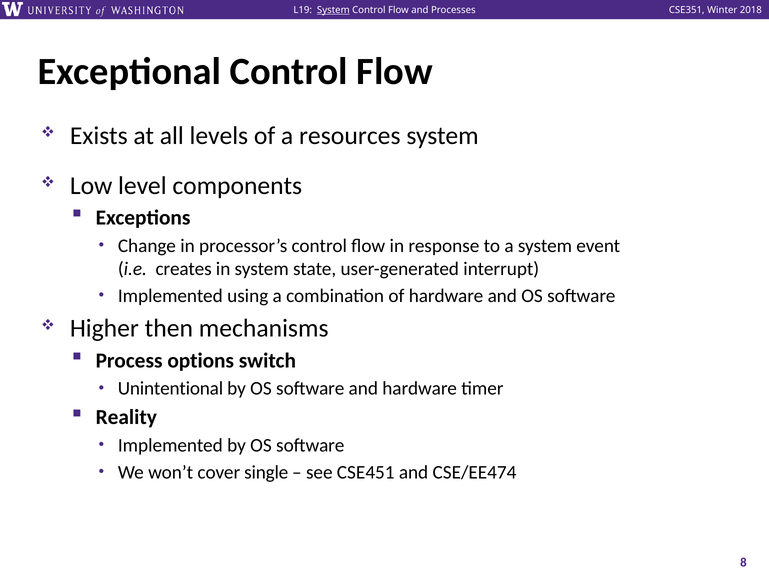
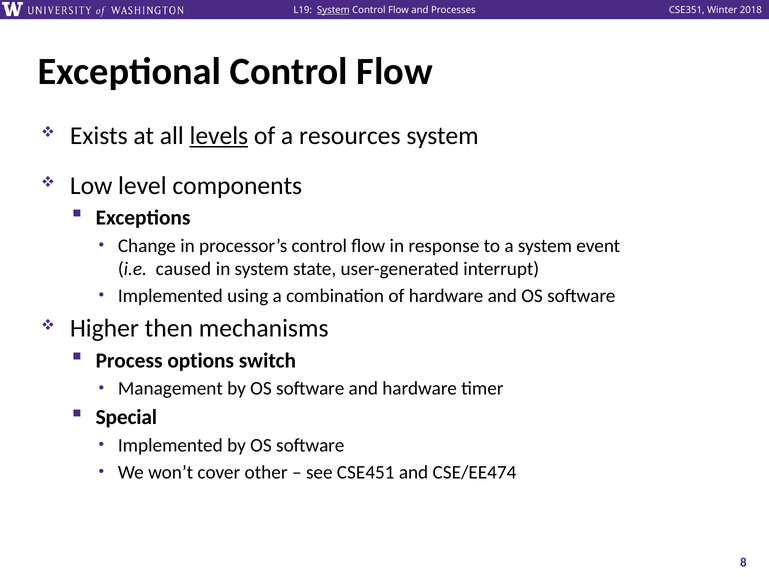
levels underline: none -> present (219, 136)
creates: creates -> caused (183, 269)
Unintentional: Unintentional -> Management (170, 388)
Reality: Reality -> Special (126, 417)
single: single -> other (266, 472)
